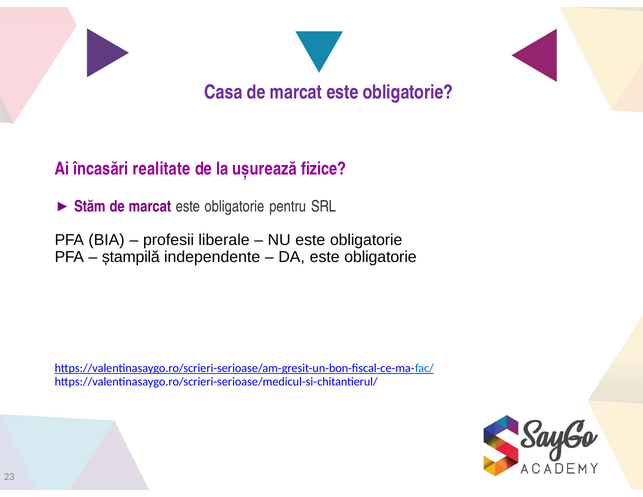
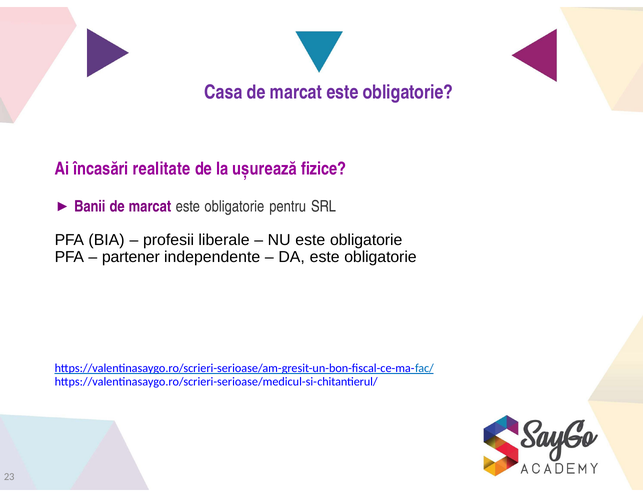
Stăm: Stăm -> Banii (90, 207)
ștampilă: ștampilă -> partener (131, 257)
